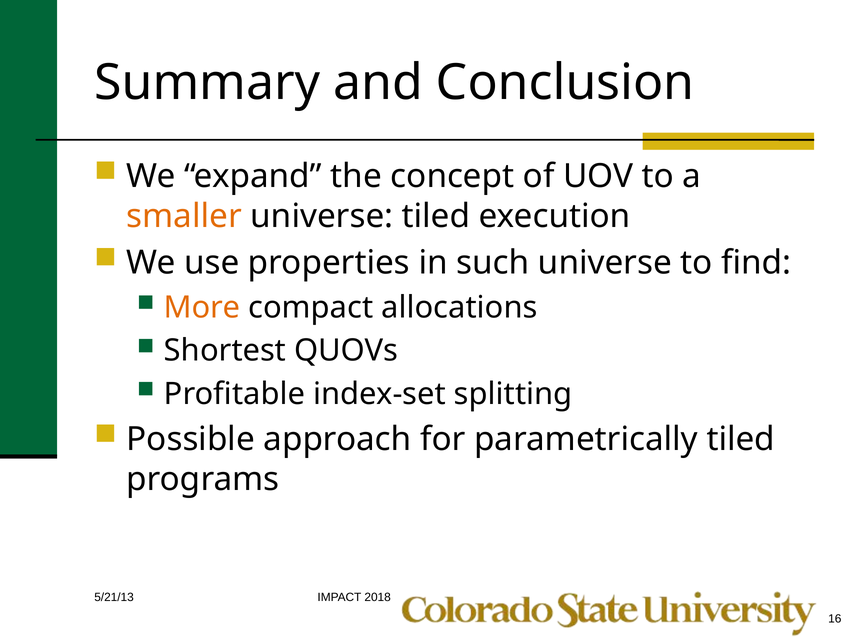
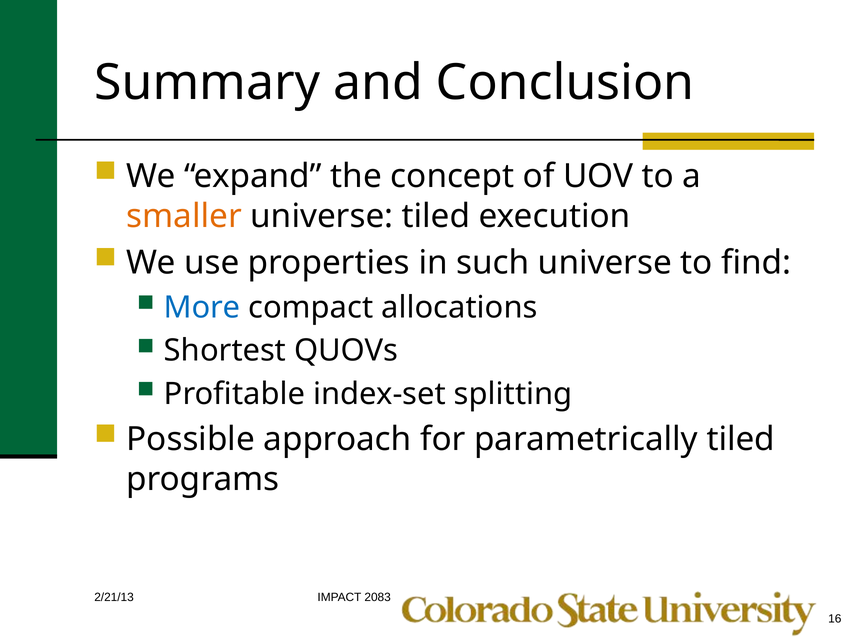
More colour: orange -> blue (202, 308)
2018: 2018 -> 2083 (378, 598)
5/21/13: 5/21/13 -> 2/21/13 (114, 598)
